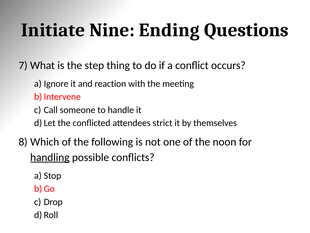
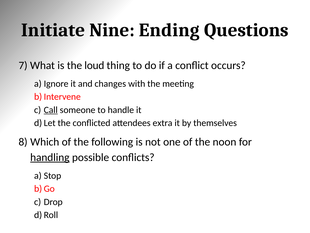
step: step -> loud (94, 65)
reaction: reaction -> changes (110, 84)
Call underline: none -> present (51, 110)
strict: strict -> extra (163, 123)
